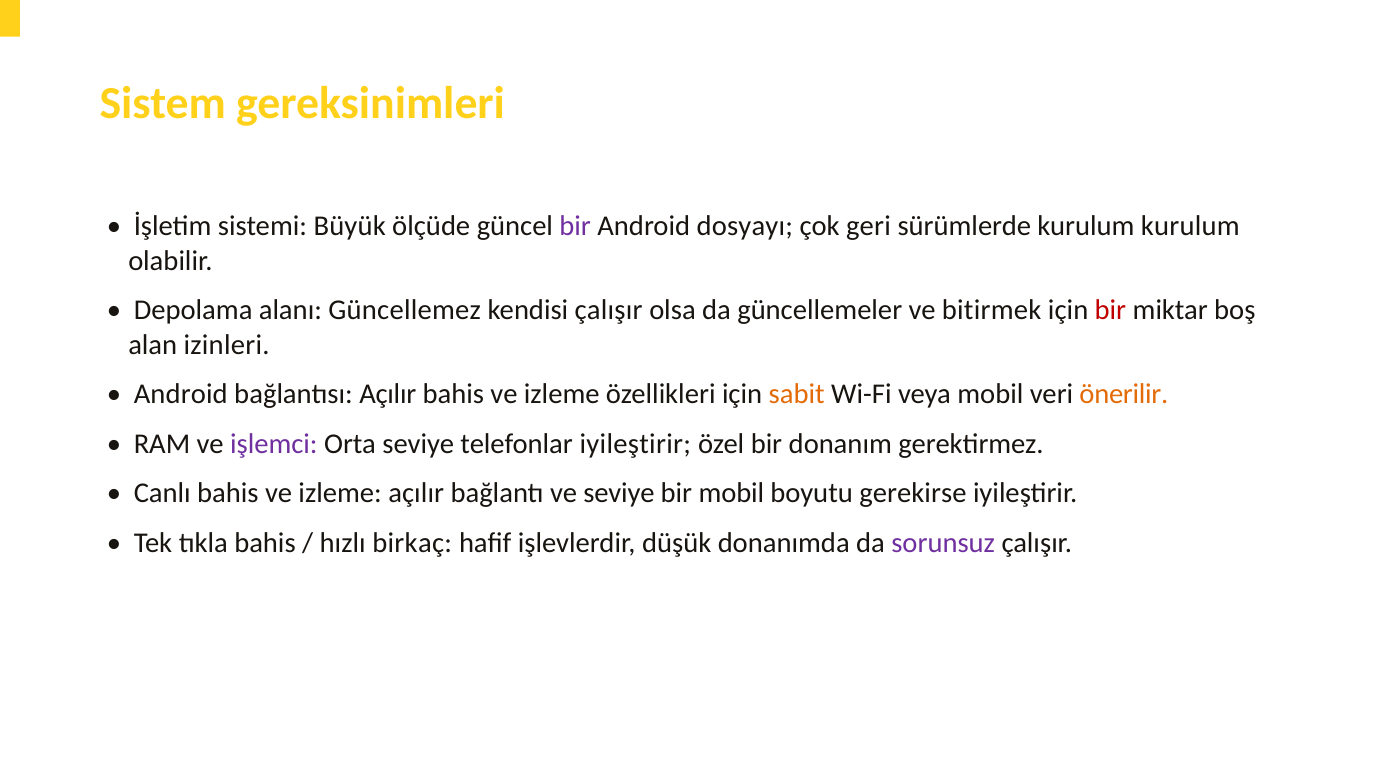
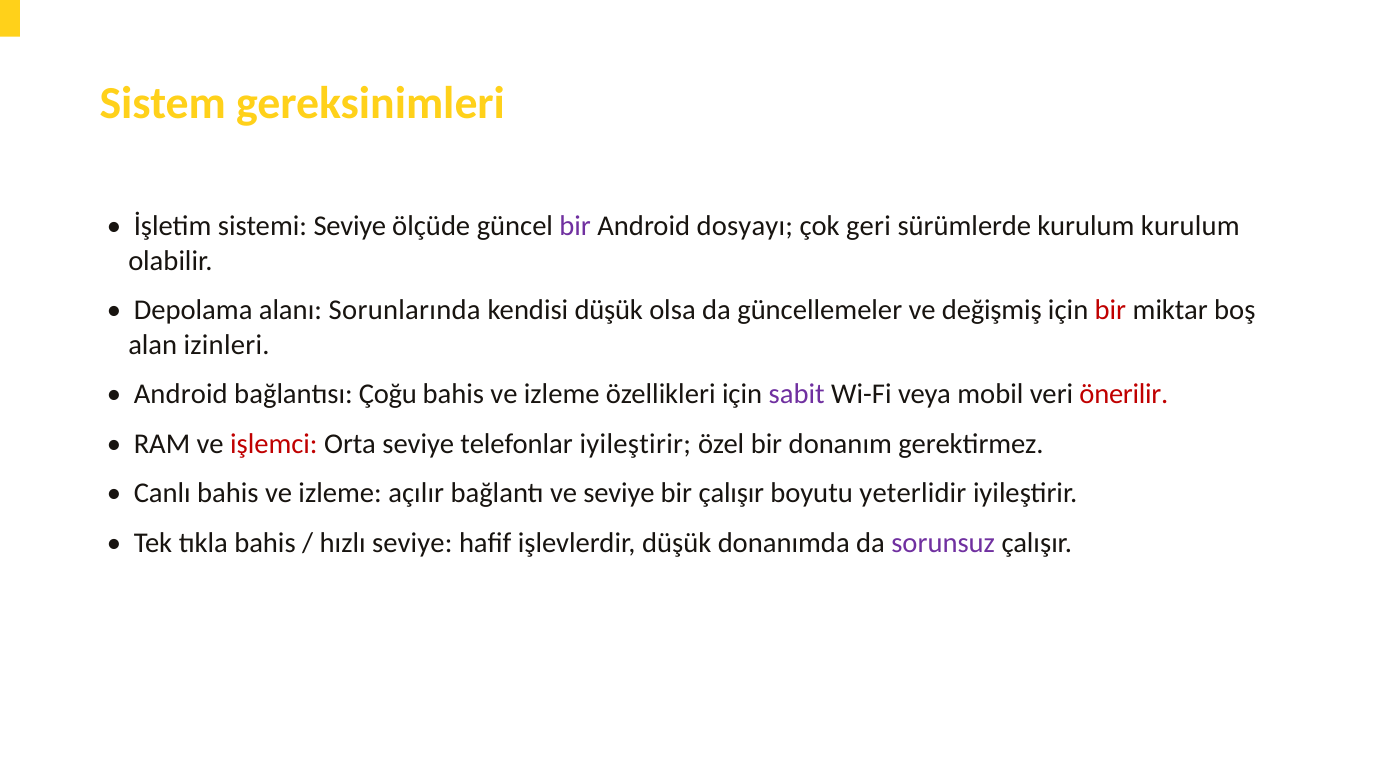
sistemi Büyük: Büyük -> Seviye (350, 226)
Güncellemez: Güncellemez -> Sorunlarında (405, 310)
kendisi çalışır: çalışır -> düşük (609, 310)
bitirmek: bitirmek -> değişmiş (992, 310)
bağlantısı Açılır: Açılır -> Çoğu (388, 394)
sabit colour: orange -> purple (797, 394)
önerilir colour: orange -> red (1124, 394)
işlemci colour: purple -> red (274, 444)
bir mobil: mobil -> çalışır (731, 493)
gerekirse: gerekirse -> yeterlidir (913, 493)
hızlı birkaç: birkaç -> seviye (412, 543)
